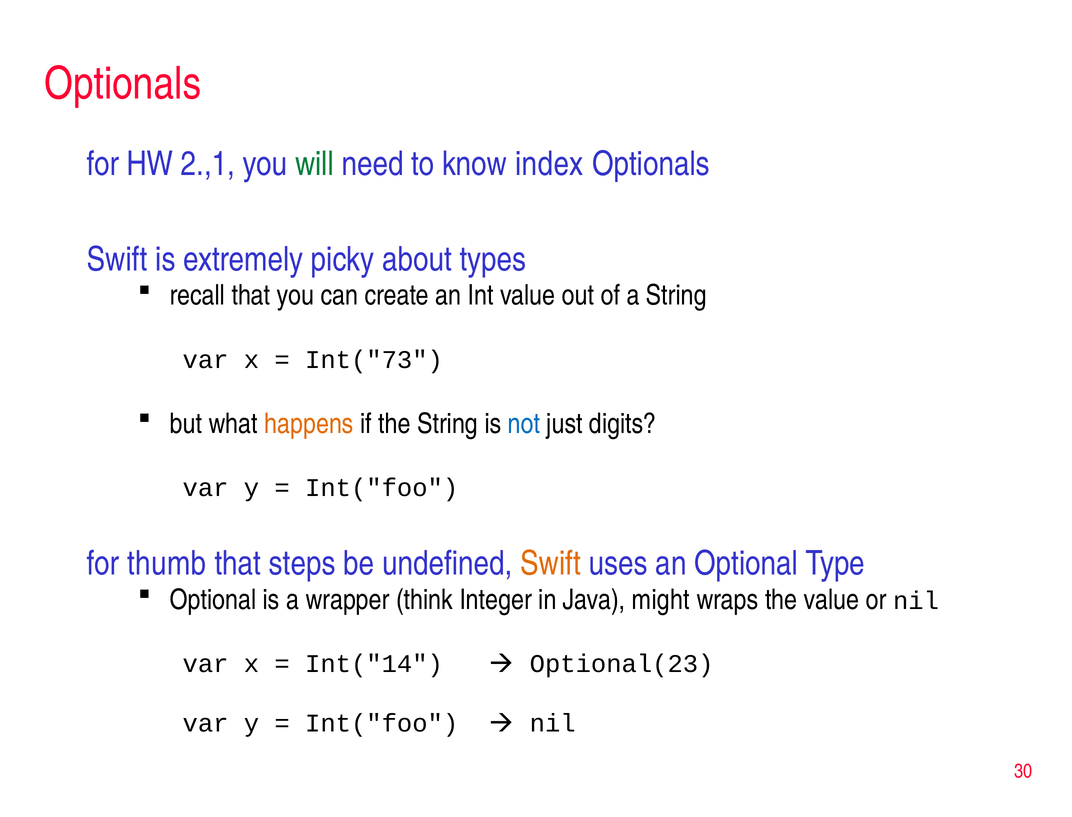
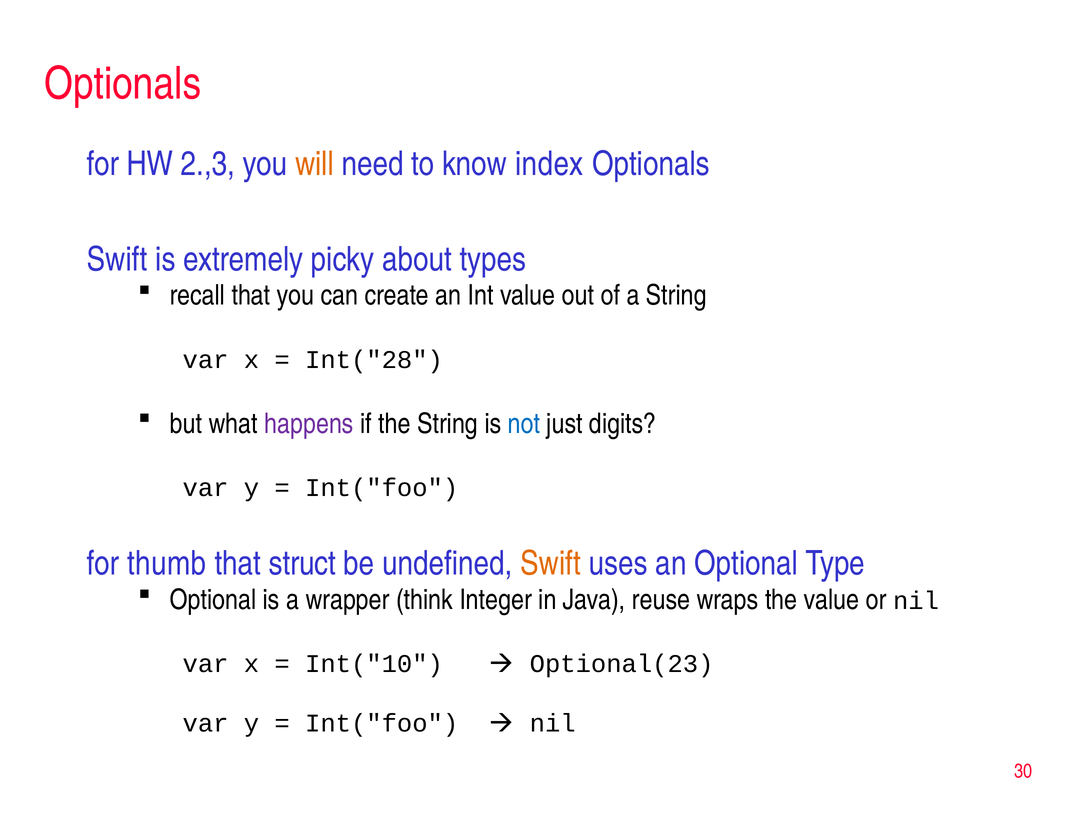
2.,1: 2.,1 -> 2.,3 (208, 164)
will colour: green -> orange (314, 164)
Int("73: Int("73 -> Int("28 (374, 359)
happens colour: orange -> purple (309, 424)
steps: steps -> struct (302, 564)
might: might -> reuse (661, 600)
Int("14: Int("14 -> Int("10 (374, 664)
